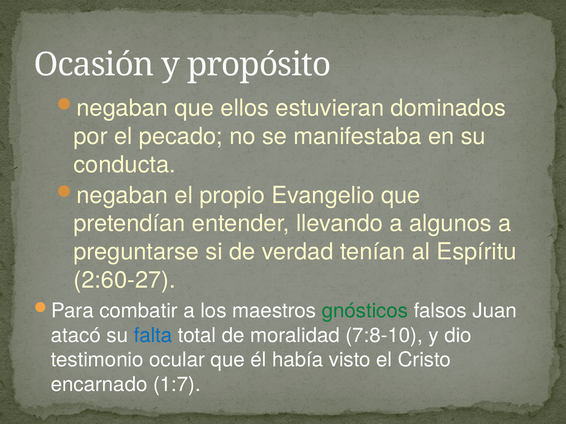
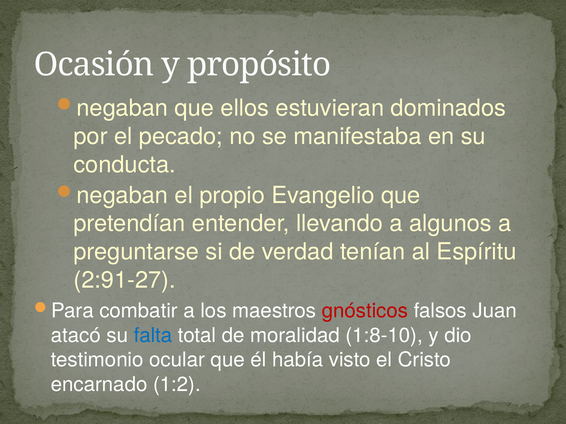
2:60-27: 2:60-27 -> 2:91-27 (125, 280)
gnósticos colour: green -> red (365, 311)
7:8-10: 7:8-10 -> 1:8-10 (384, 336)
1:7: 1:7 -> 1:2 (177, 385)
